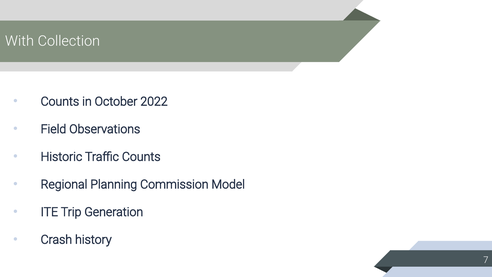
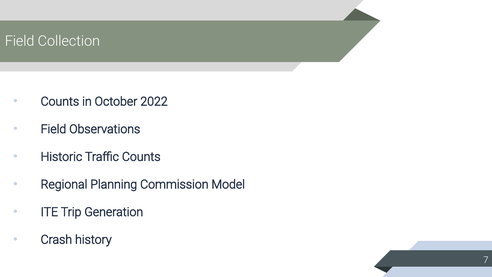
With: With -> Field (20, 41)
